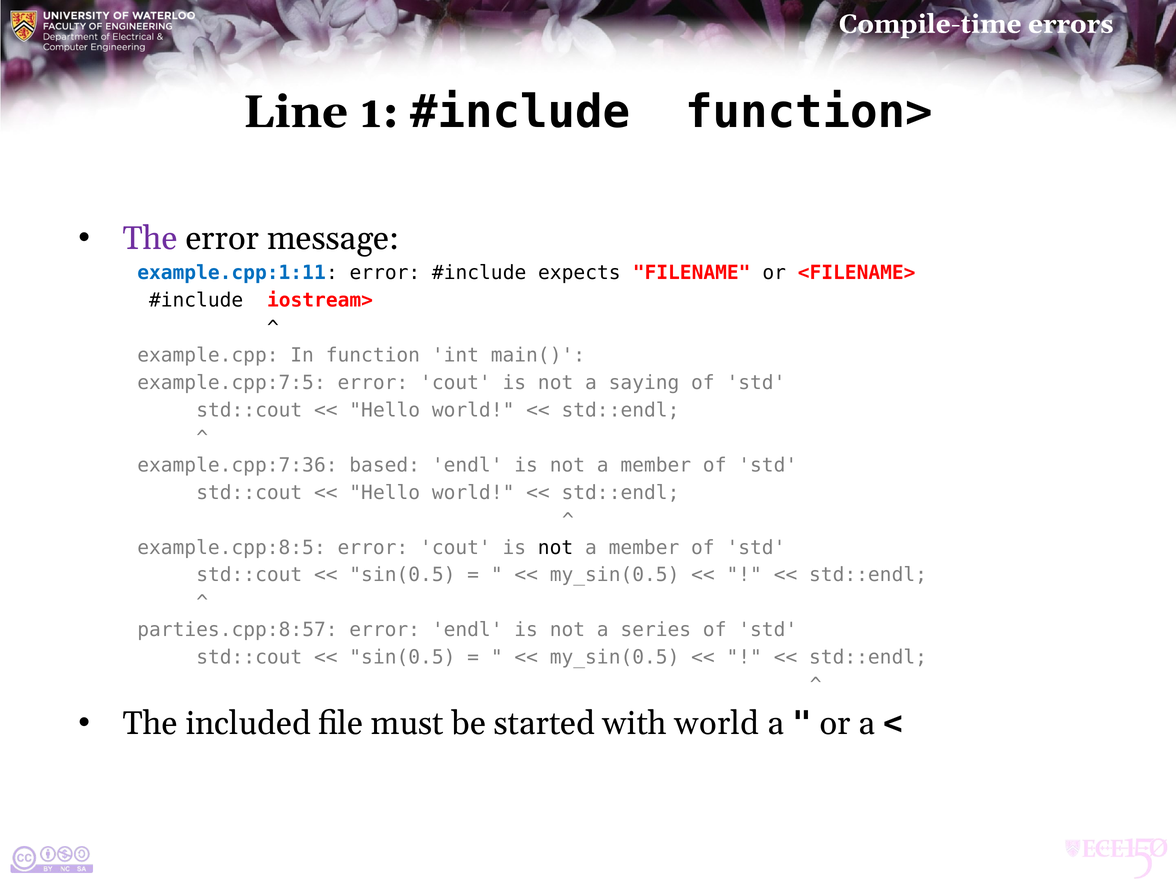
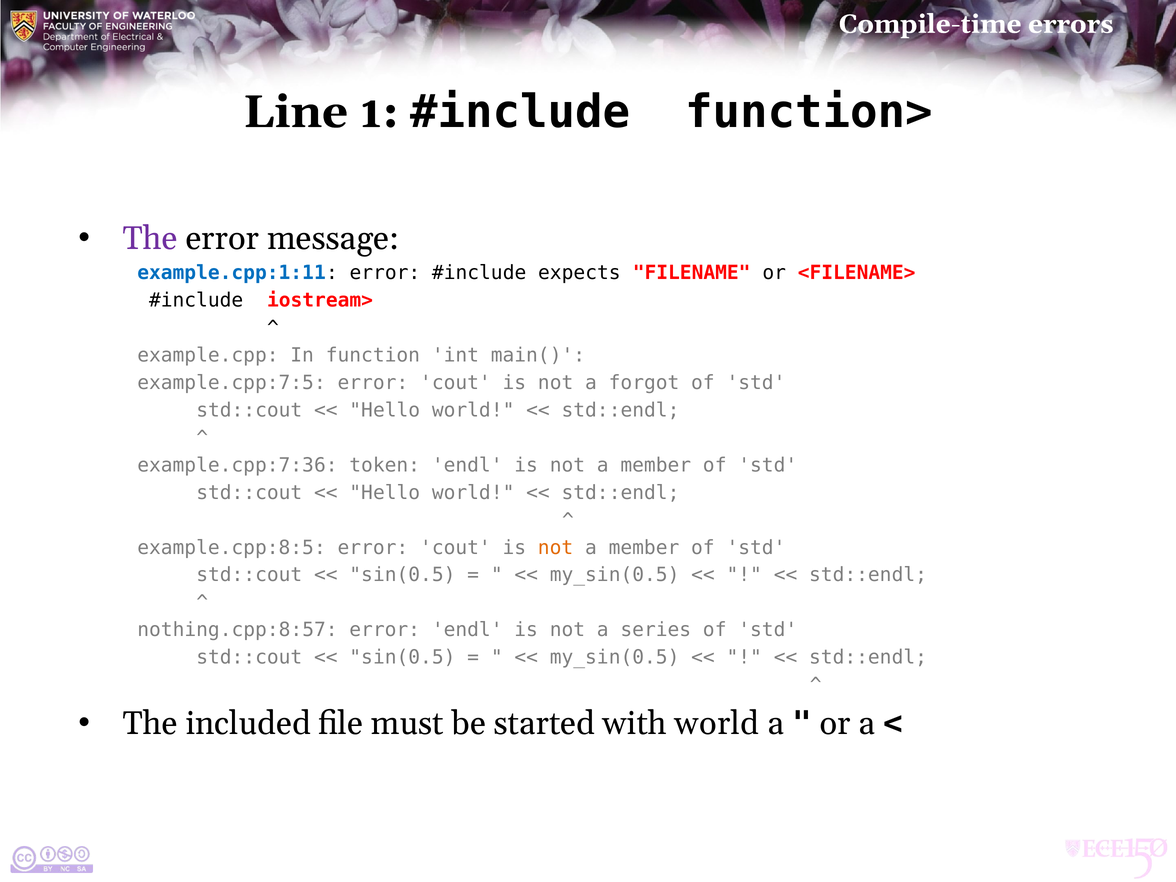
saying: saying -> forgot (644, 383)
based: based -> token (385, 465)
not colour: black -> orange (556, 548)
parties.cpp:8:57: parties.cpp:8:57 -> nothing.cpp:8:57 (237, 630)
